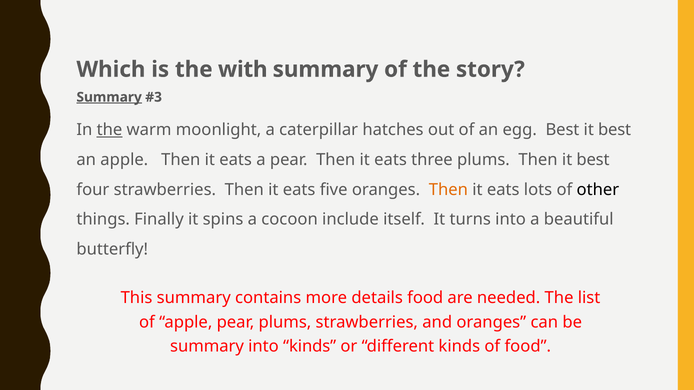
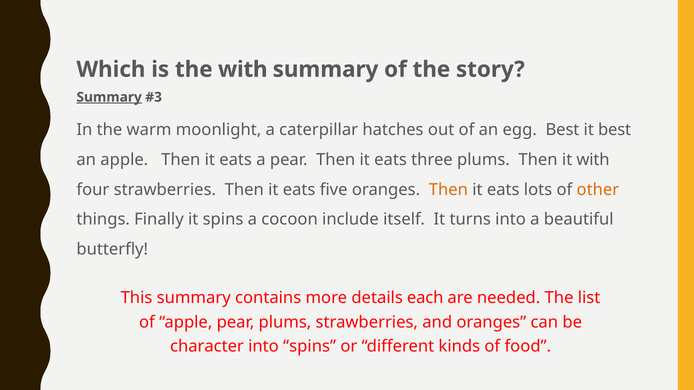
the underline: present -> none (109, 130)
Then it best: best -> with (593, 160)
other colour: black -> orange (598, 190)
details food: food -> each (425, 298)
summary: summary -> character (207, 347)
into kinds: kinds -> spins (310, 347)
